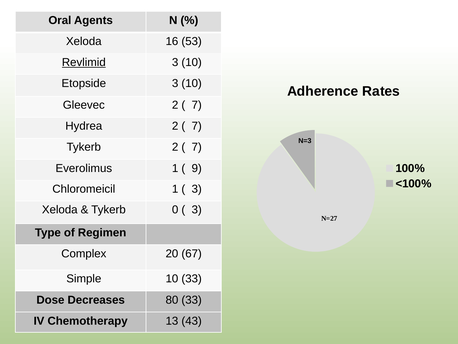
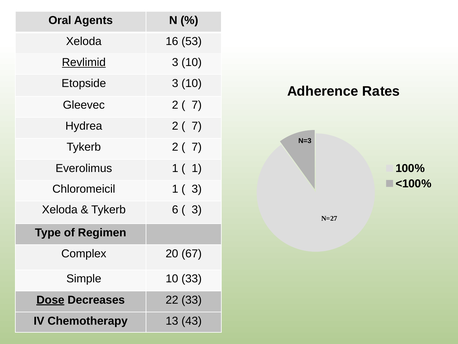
9: 9 -> 1 (197, 168)
0: 0 -> 6 (175, 210)
Dose underline: none -> present (50, 299)
80: 80 -> 22 (172, 299)
